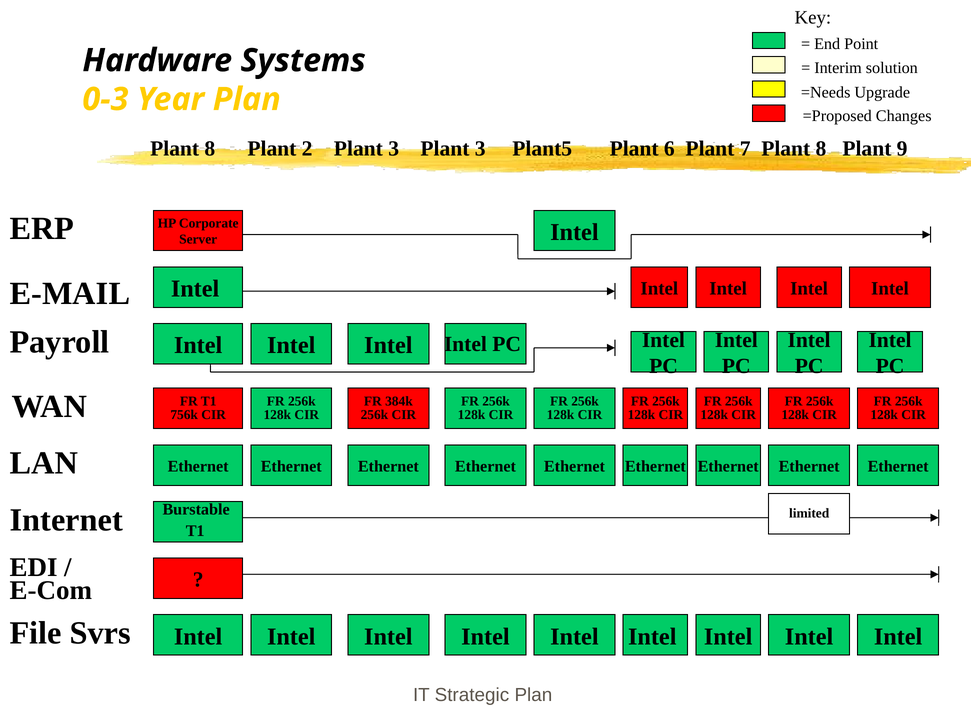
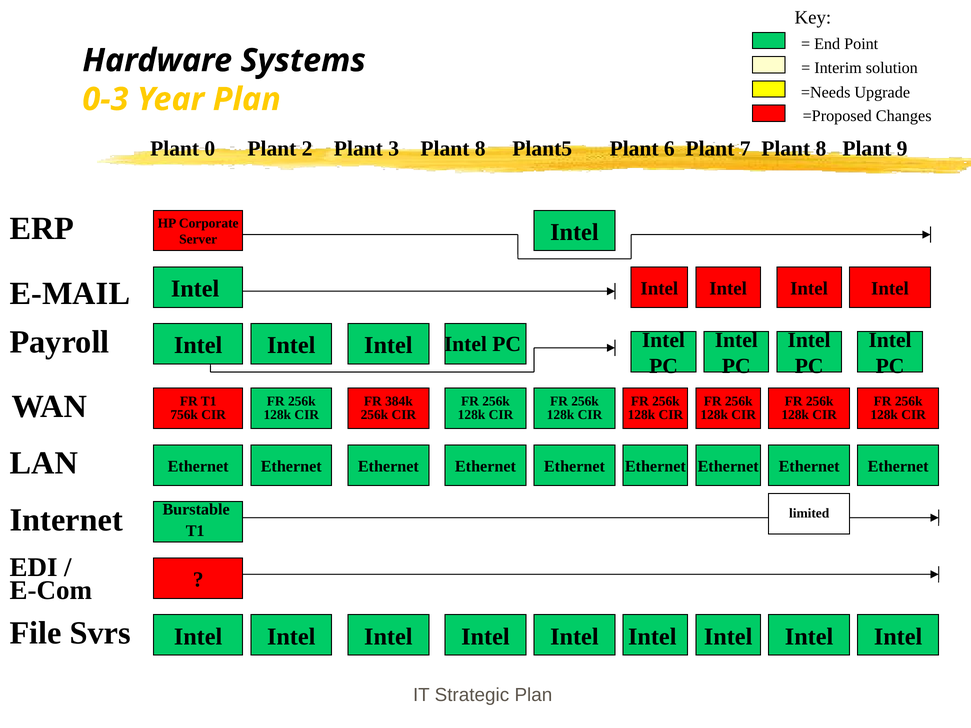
8: 8 -> 0 (210, 149)
3 Plant 3: 3 -> 8 (480, 149)
